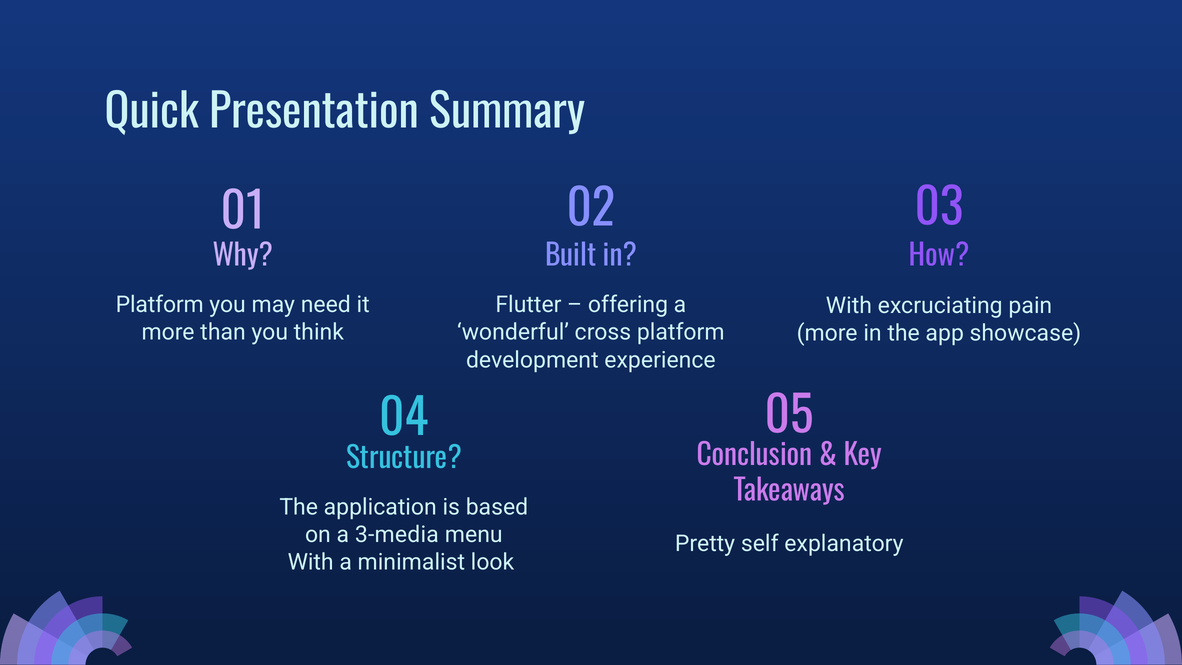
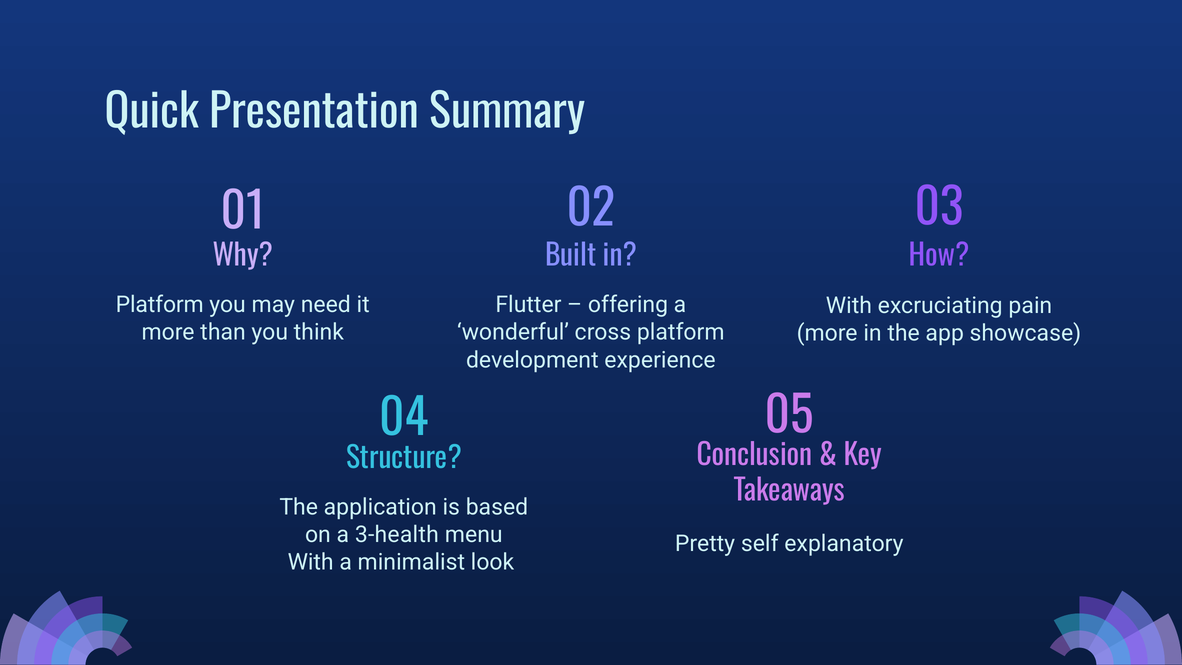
3-media: 3-media -> 3-health (397, 535)
